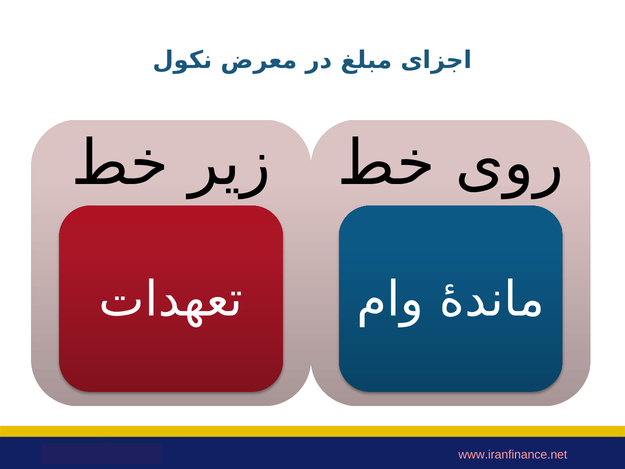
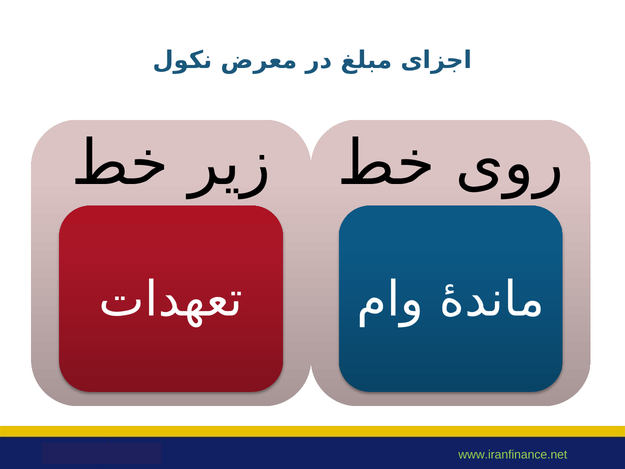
www.iranfinance.net colour: pink -> light green (513, 454)
